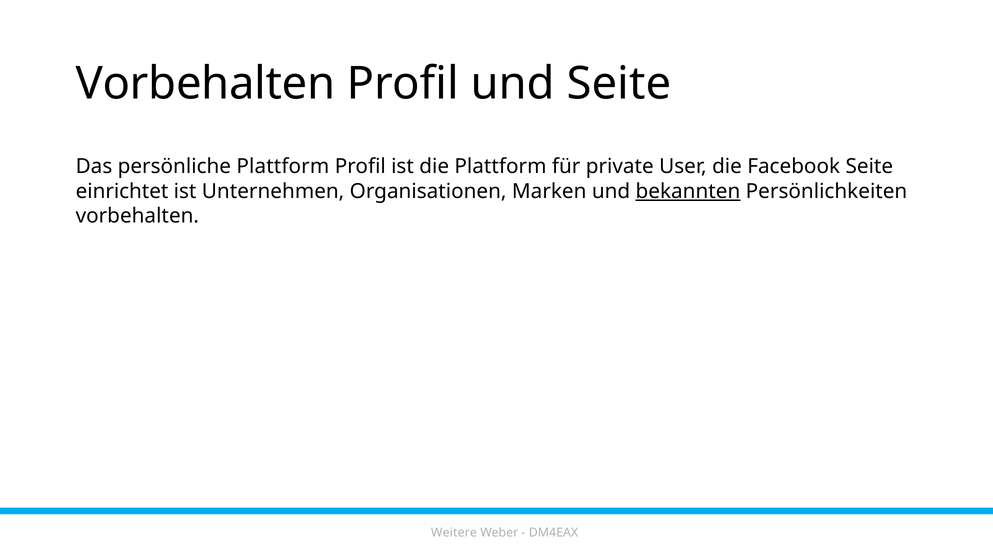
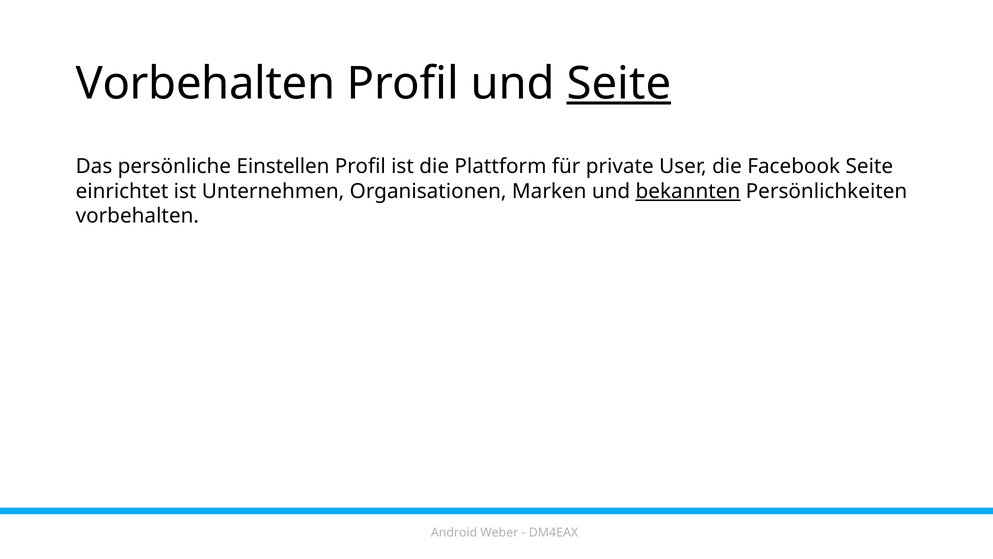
Seite underline: none -> present (619, 83)
persönliche Plattform: Plattform -> Einstellen (283, 166)
Weitere: Weitere -> Android (454, 532)
